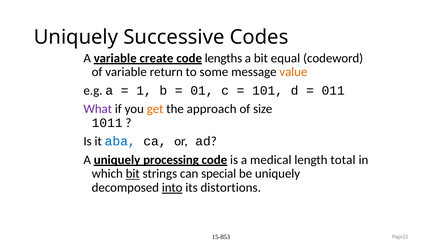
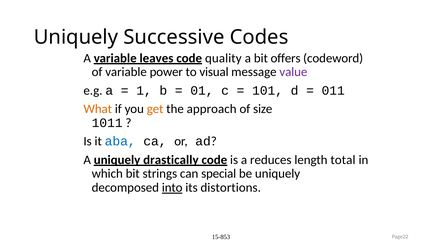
create: create -> leaves (156, 58)
lengths: lengths -> quality (223, 58)
equal: equal -> offers (286, 58)
return: return -> power (166, 72)
some: some -> visual (214, 72)
value colour: orange -> purple (293, 72)
What colour: purple -> orange (98, 109)
processing: processing -> drastically (171, 160)
medical: medical -> reduces (271, 160)
bit underline: present -> none (133, 174)
